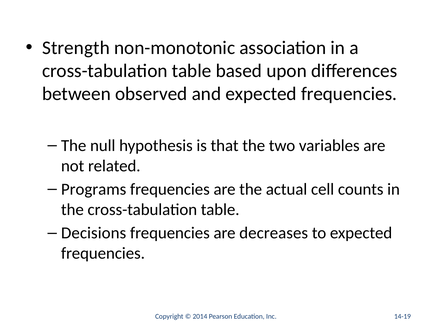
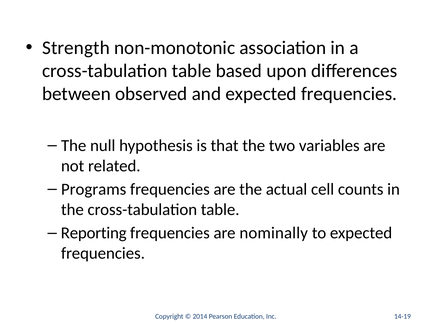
Decisions: Decisions -> Reporting (94, 233)
decreases: decreases -> nominally (274, 233)
